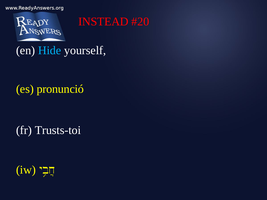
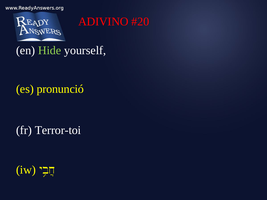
INSTEAD: INSTEAD -> ADIVINO (103, 22)
Hide colour: light blue -> light green (50, 50)
Trusts-toi: Trusts-toi -> Terror-toi (58, 130)
